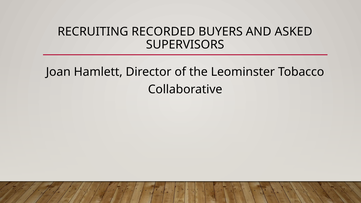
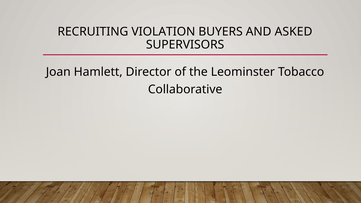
RECORDED: RECORDED -> VIOLATION (163, 32)
